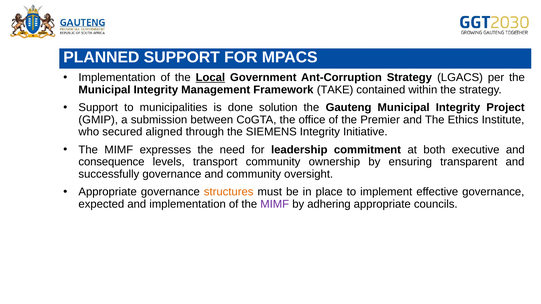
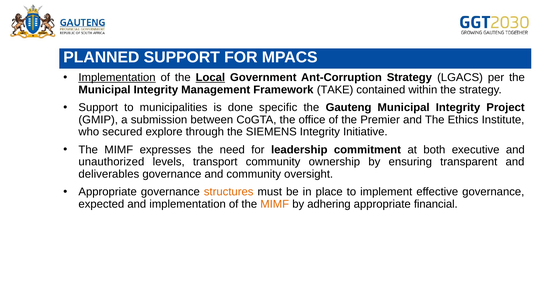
Implementation underline: none -> present (117, 78)
solution: solution -> specific (278, 108)
aligned: aligned -> explore (164, 132)
consequence: consequence -> unauthorized (111, 162)
successfully: successfully -> deliverables (109, 174)
MIMF colour: purple -> orange (275, 204)
councils: councils -> financial (436, 204)
